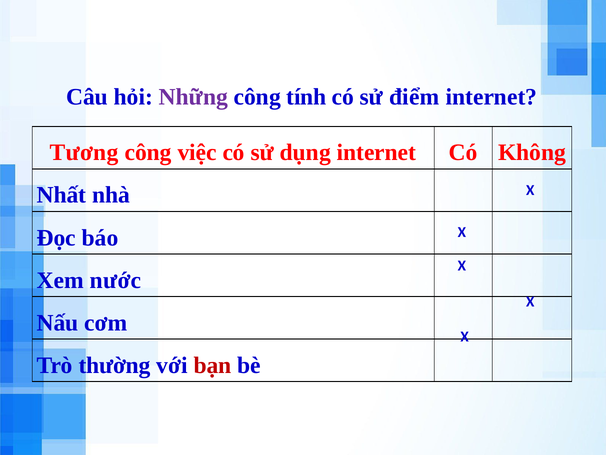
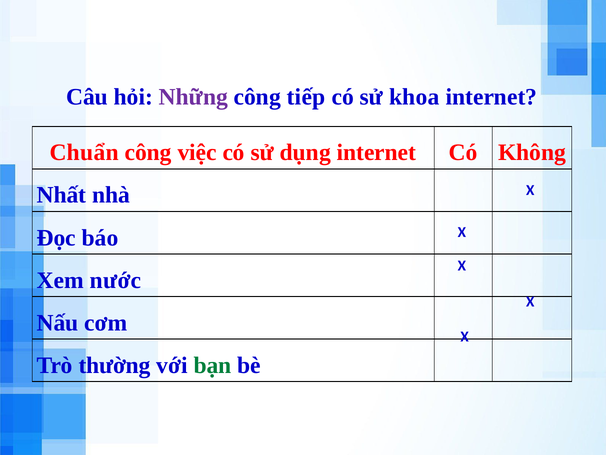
tính: tính -> tiếp (306, 97)
điểm: điểm -> khoa (414, 97)
Tương: Tương -> Chuẩn (84, 153)
bạn colour: red -> green (213, 365)
